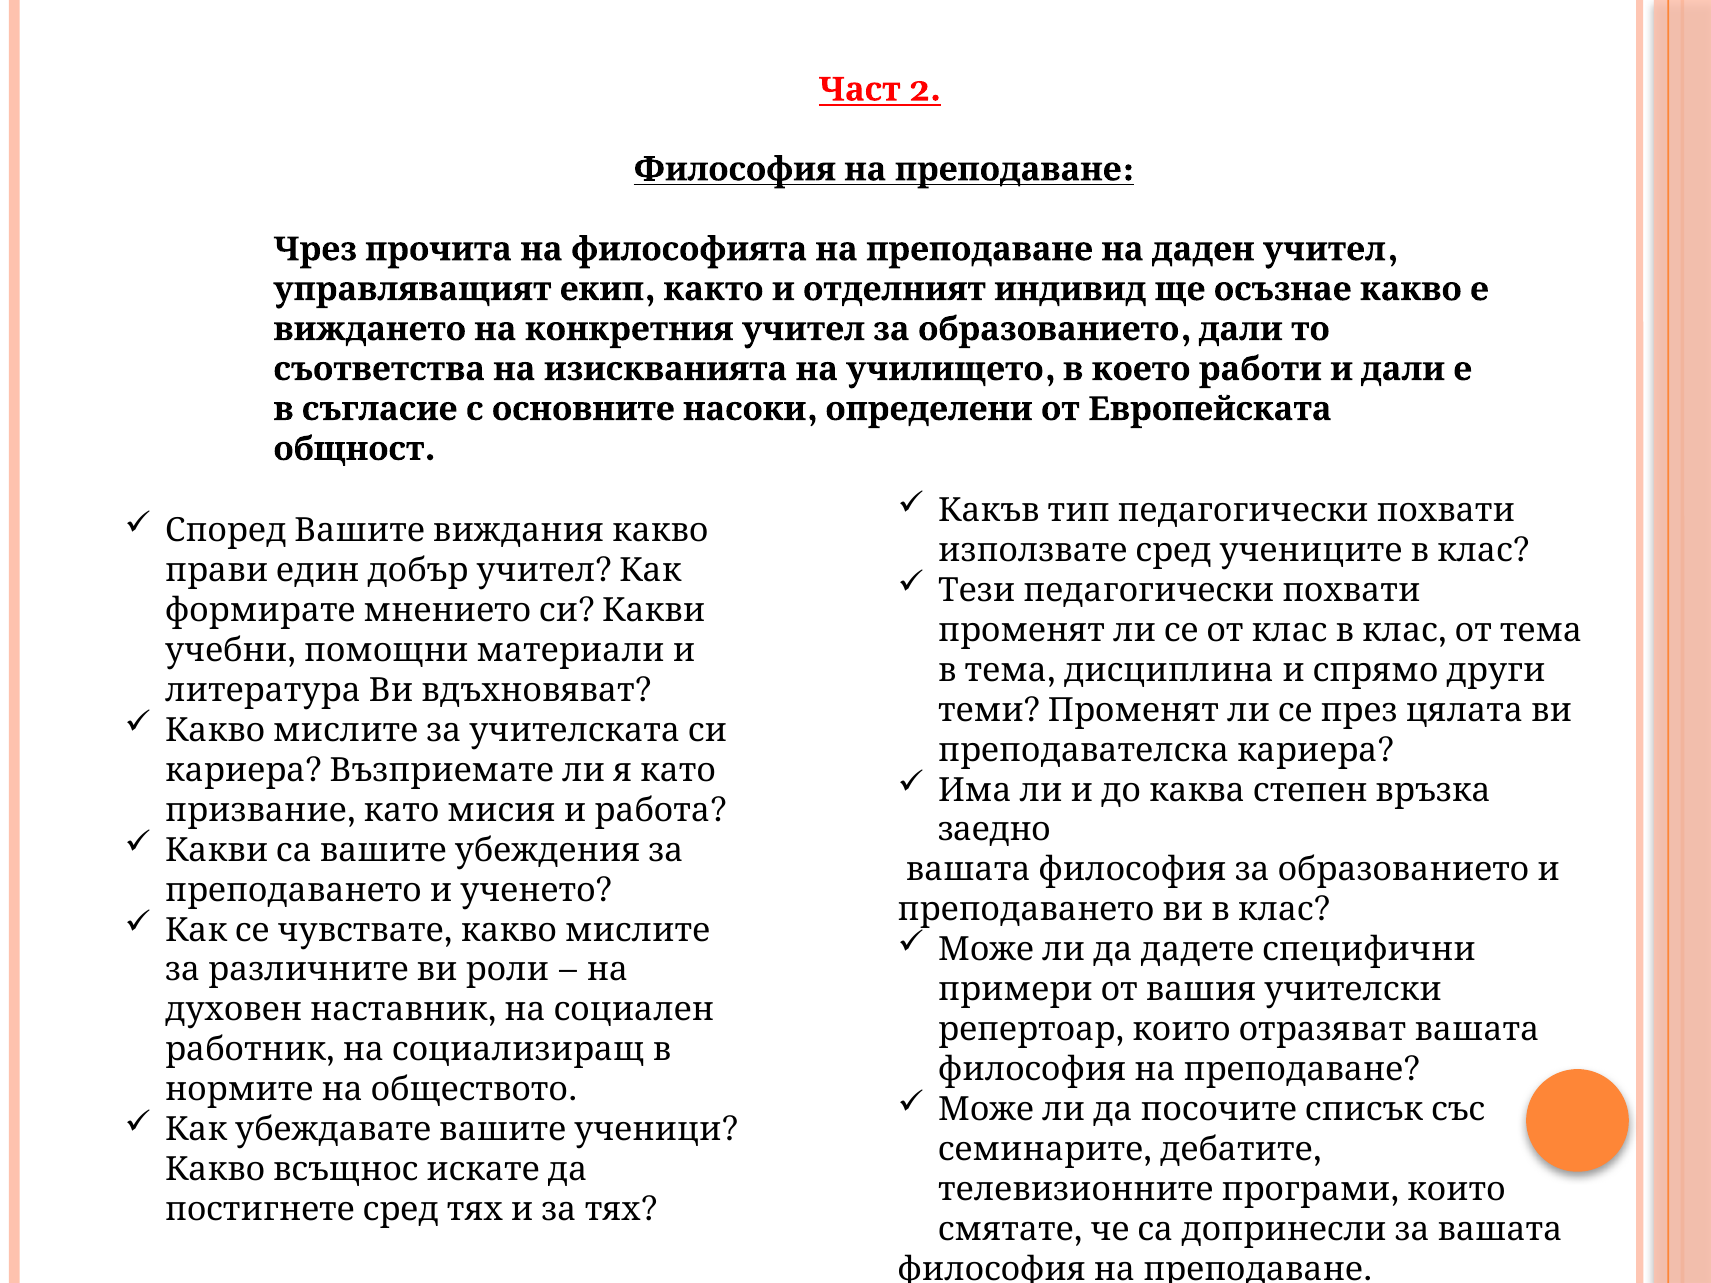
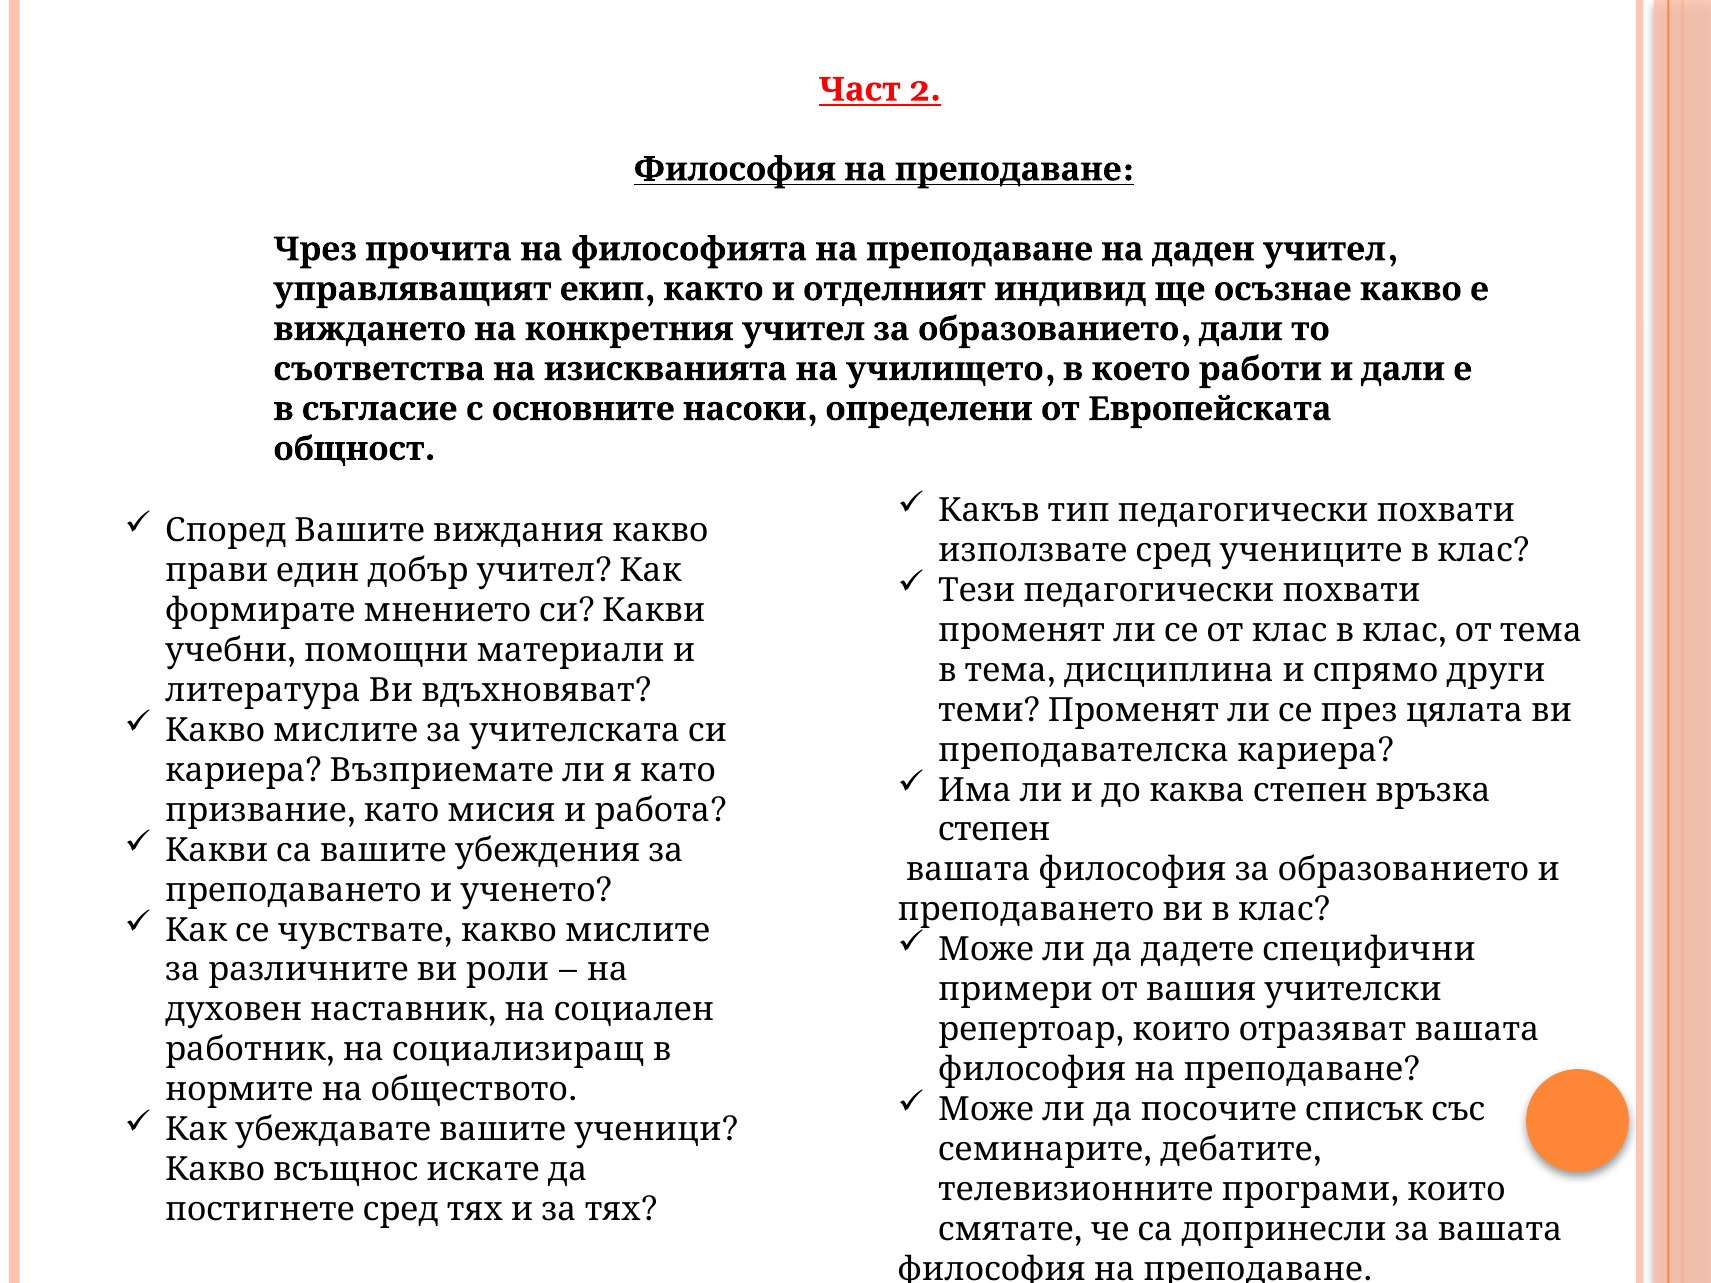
заедно: заедно -> степен (994, 830)
